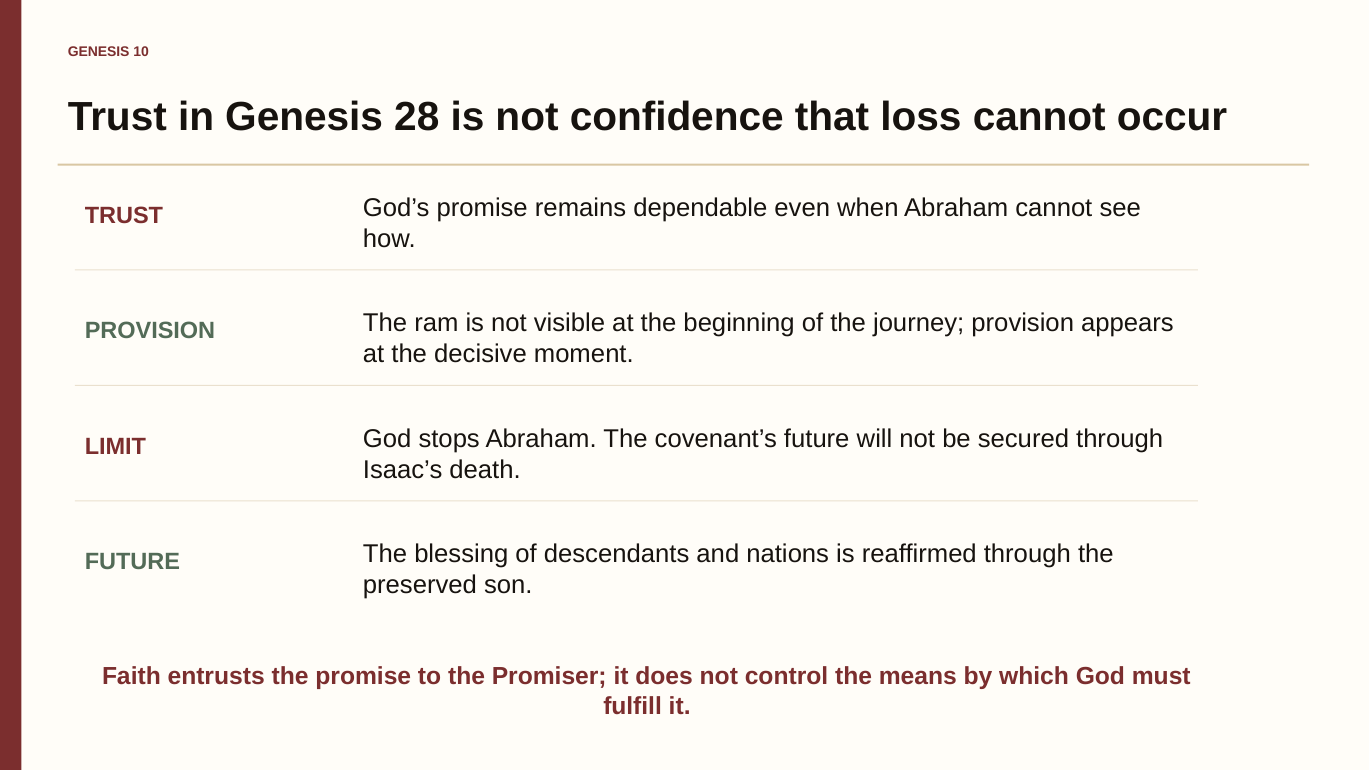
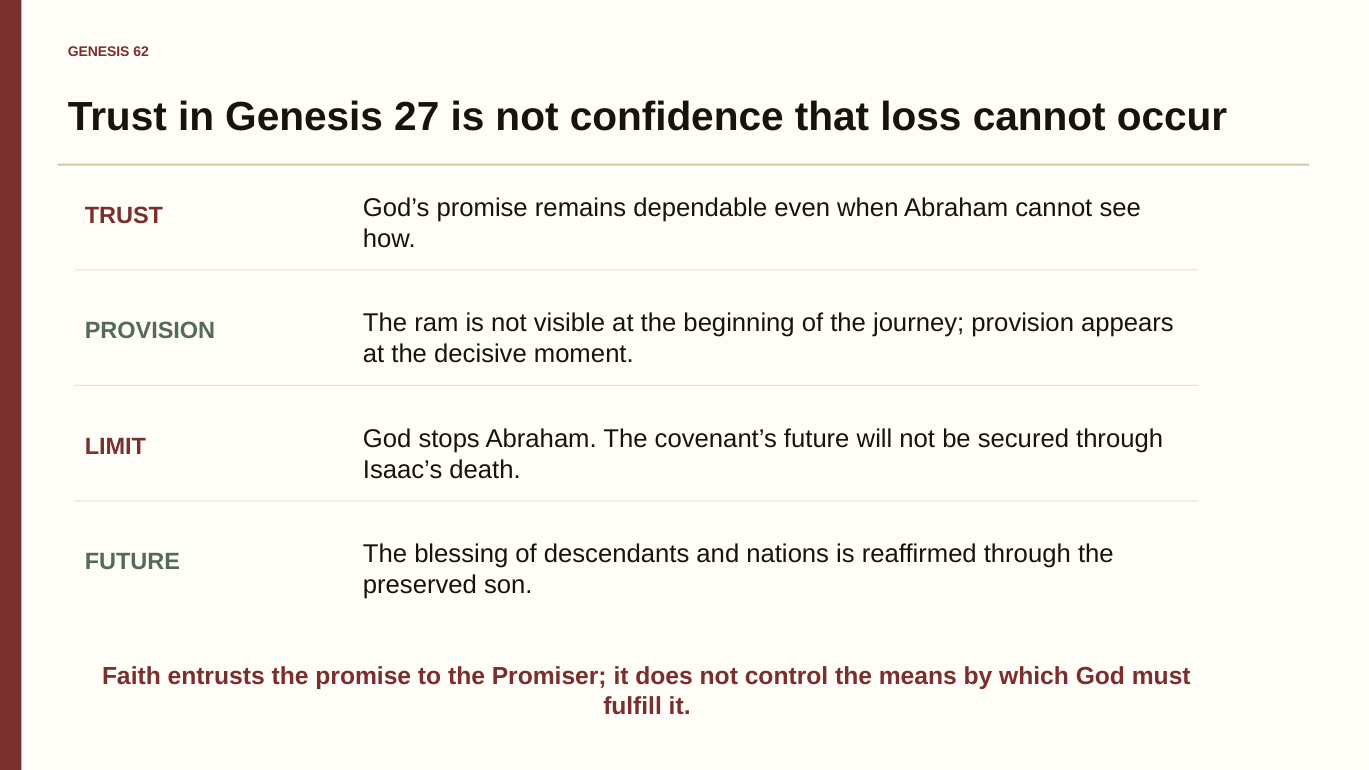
10: 10 -> 62 (141, 52)
28: 28 -> 27 (417, 117)
